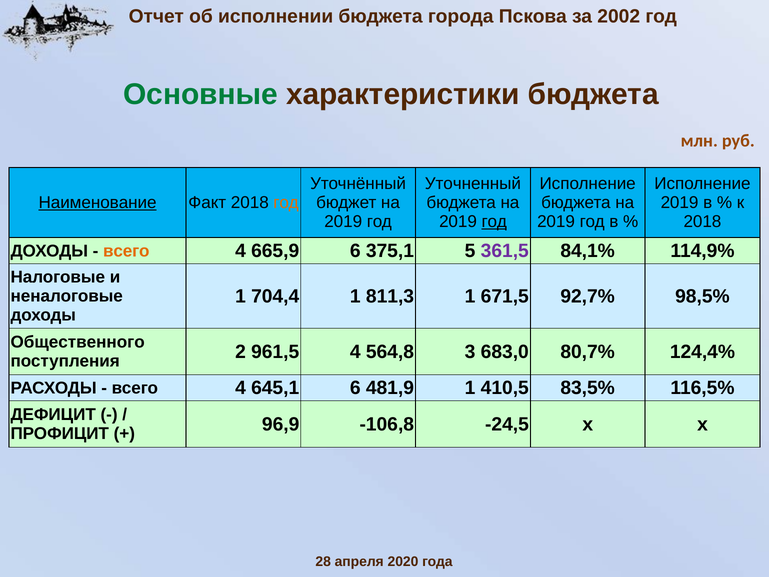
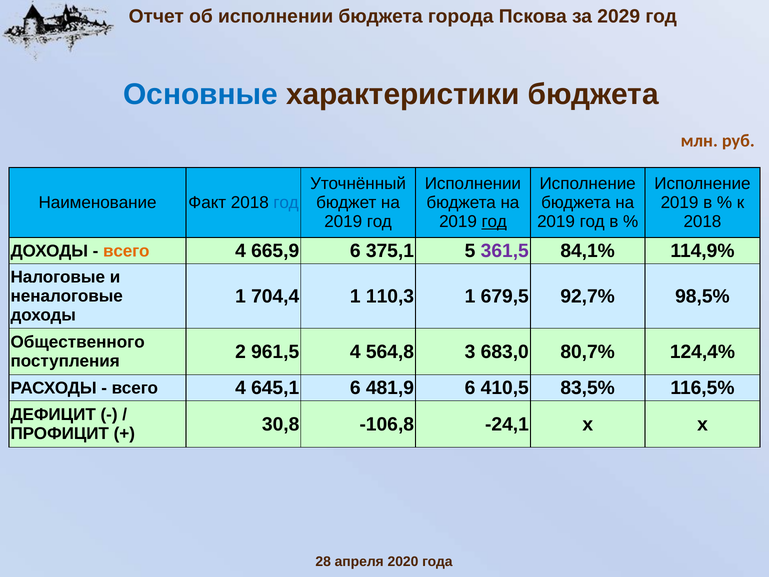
2002: 2002 -> 2029 (619, 17)
Основные colour: green -> blue (201, 94)
Уточненный: Уточненный -> Исполнении (473, 184)
Наименование underline: present -> none (98, 203)
год colour: orange -> blue (286, 203)
811,3: 811,3 -> 110,3 (390, 296)
671,5: 671,5 -> 679,5 (505, 296)
481,9 1: 1 -> 6 (470, 388)
96,9: 96,9 -> 30,8 (281, 424)
-24,5: -24,5 -> -24,1 (507, 424)
